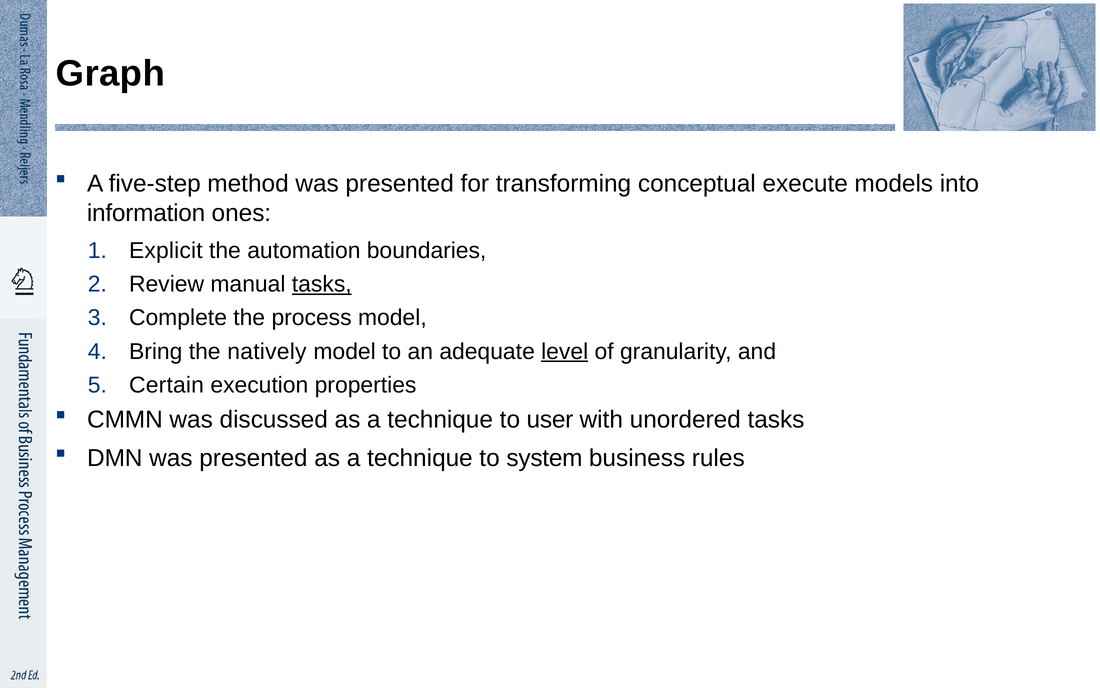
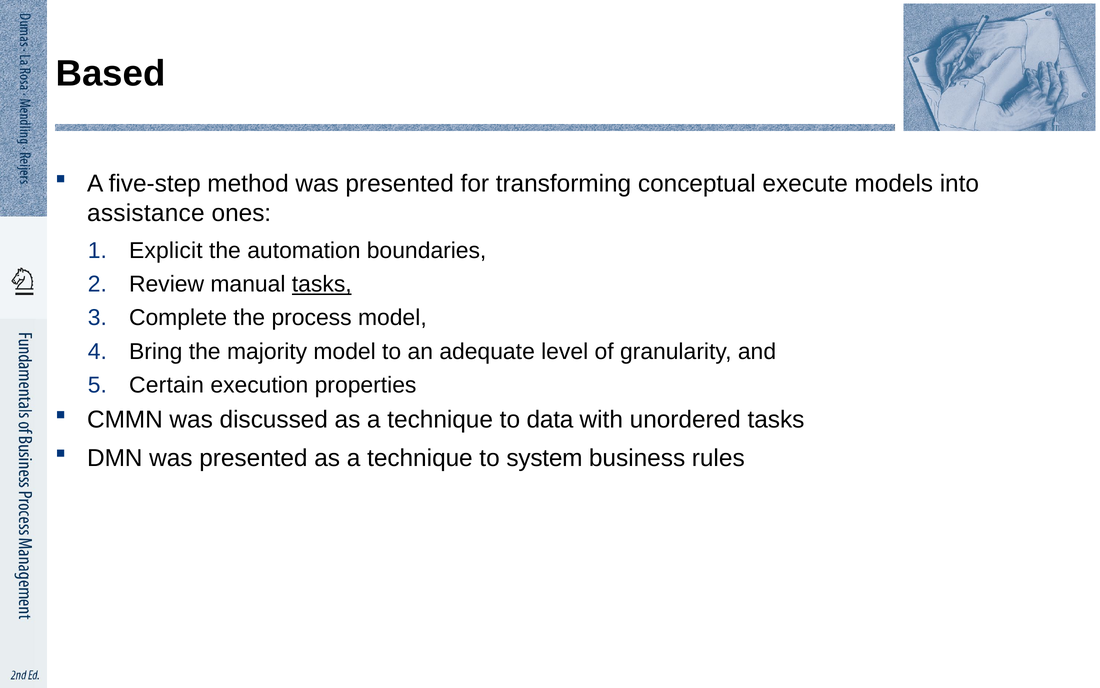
Graph: Graph -> Based (111, 74)
information: information -> assistance (146, 213)
natively: natively -> majority (267, 351)
level underline: present -> none (565, 351)
user: user -> data (550, 419)
